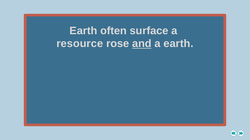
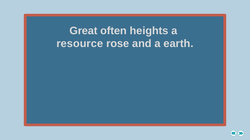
Earth: Earth -> Great (83, 31)
surface: surface -> heights (149, 31)
and underline: present -> none (142, 44)
